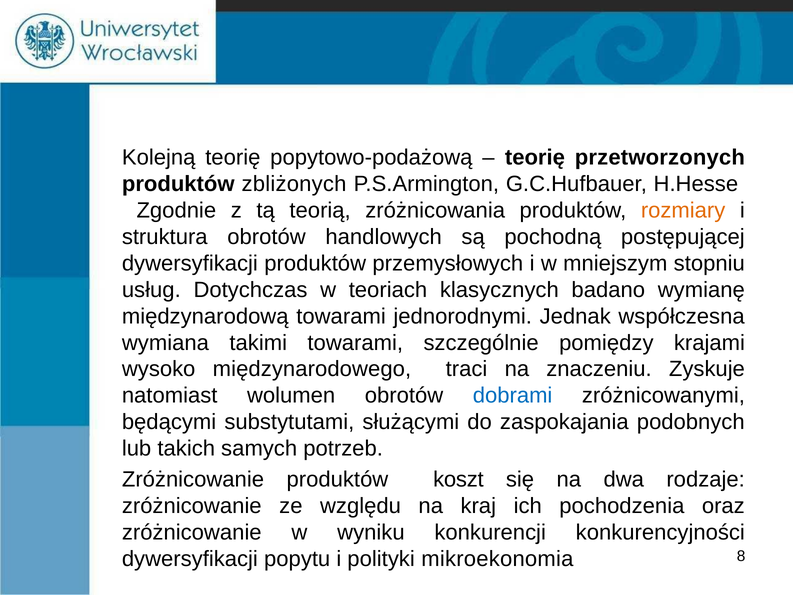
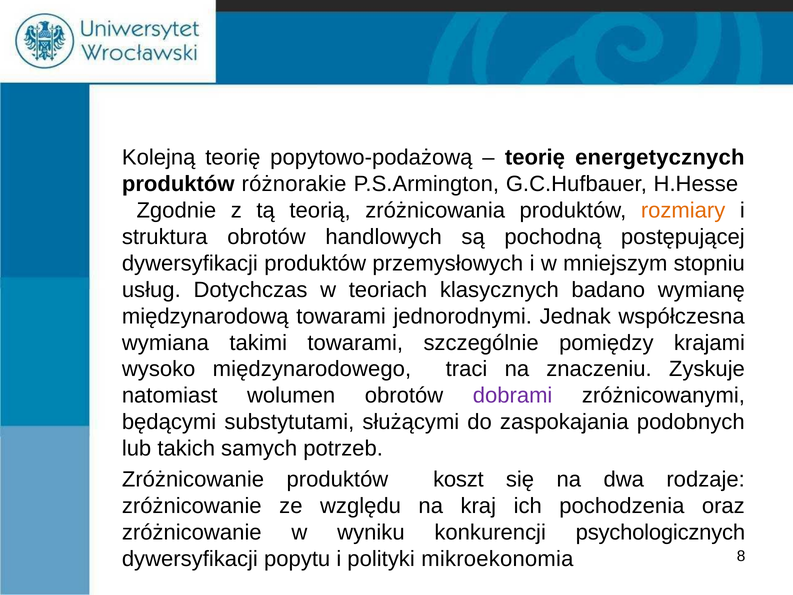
przetworzonych: przetworzonych -> energetycznych (660, 158)
zbliżonych: zbliżonych -> różnorakie (294, 184)
dobrami colour: blue -> purple (513, 396)
konkurencyjności: konkurencyjności -> psychologicznych (660, 532)
